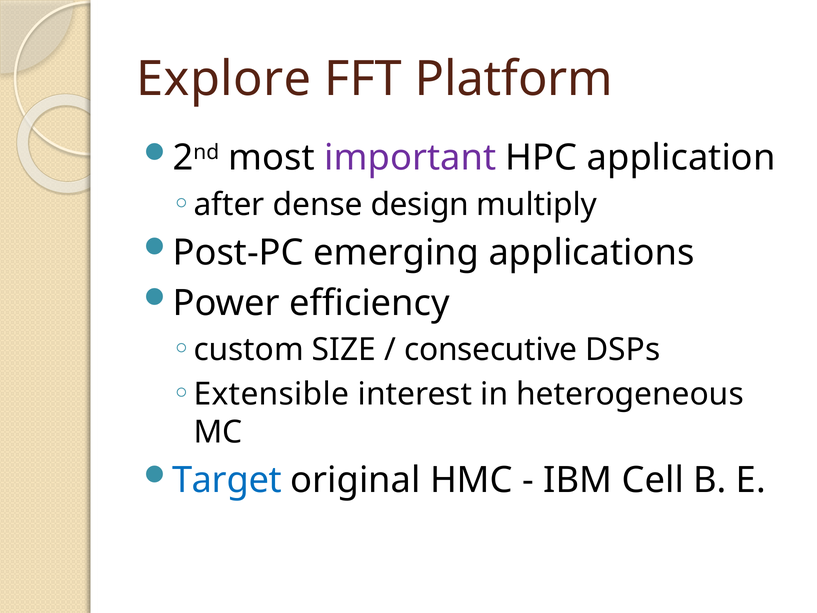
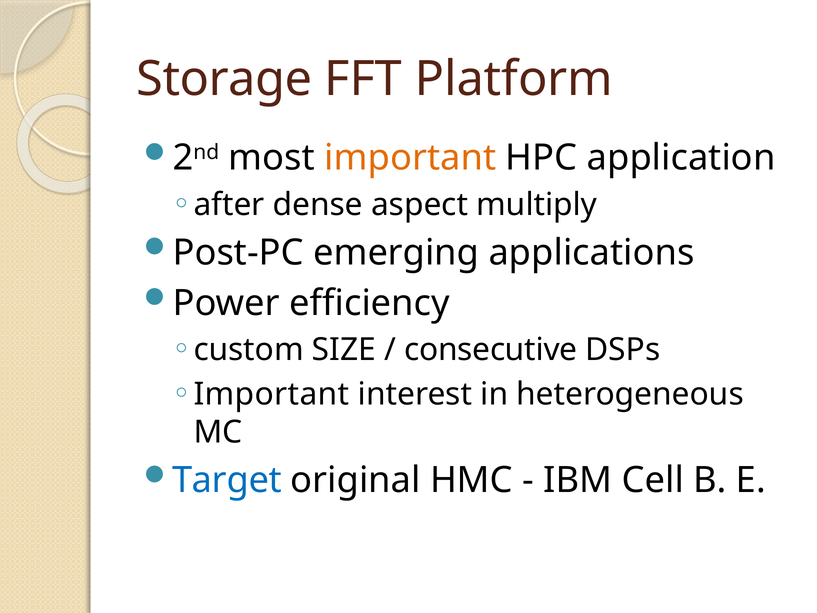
Explore: Explore -> Storage (224, 79)
important colour: purple -> orange (410, 158)
design: design -> aspect (420, 204)
Extensible: Extensible -> Important (271, 394)
